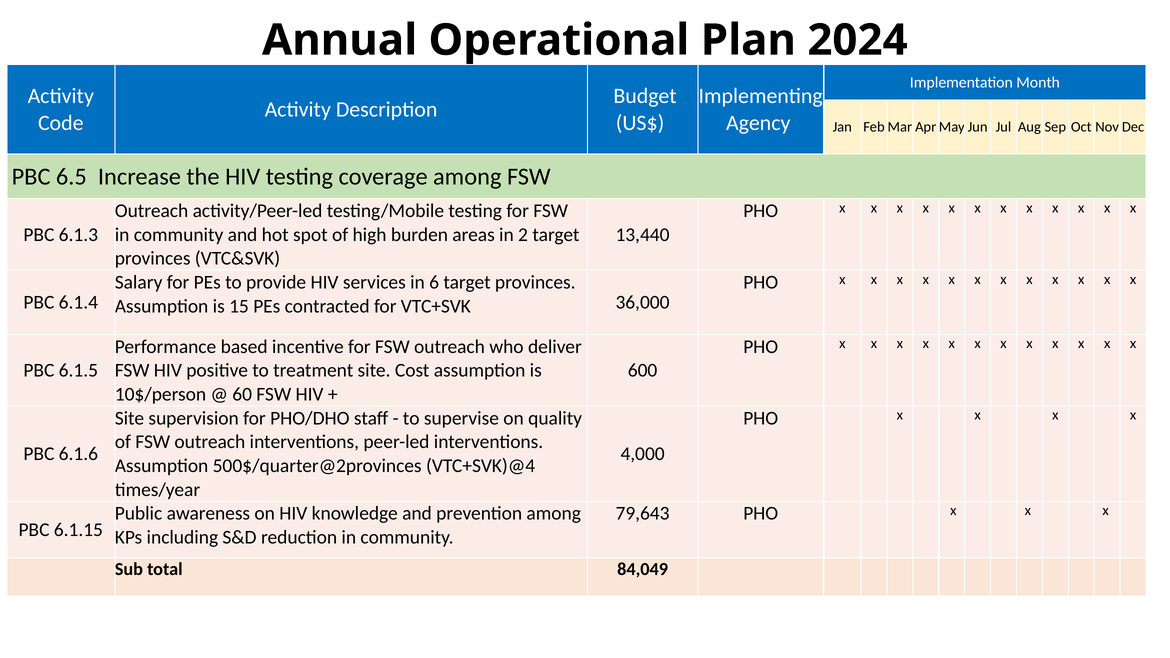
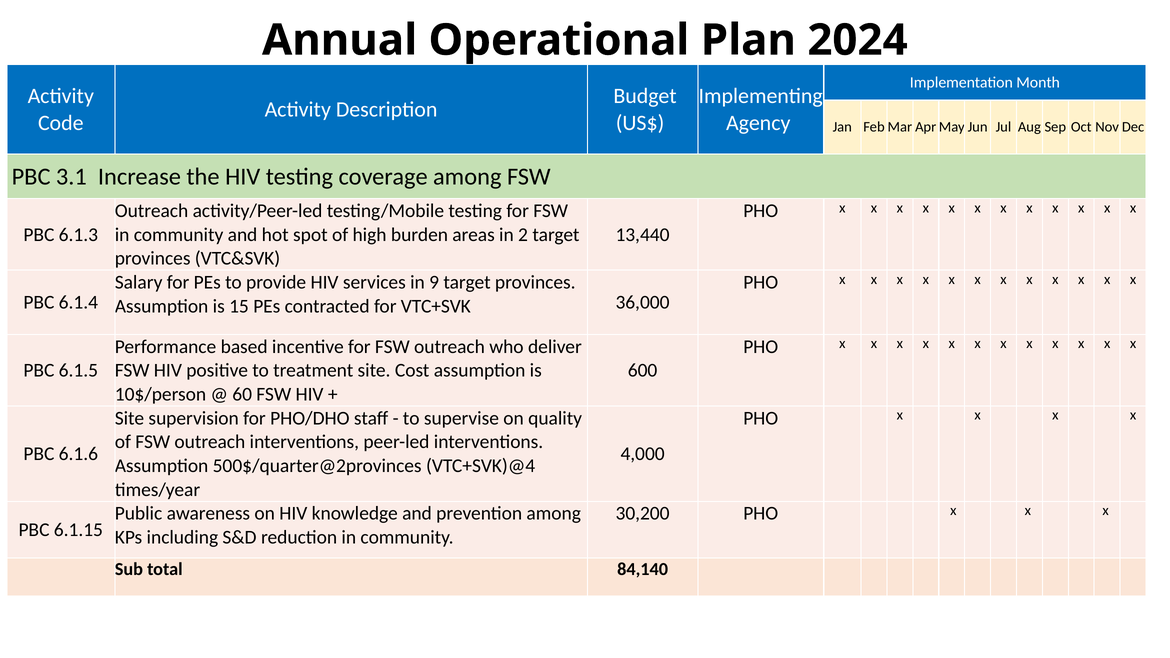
6.5: 6.5 -> 3.1 (71, 177)
6: 6 -> 9 (434, 282)
79,643: 79,643 -> 30,200 (643, 514)
84,049: 84,049 -> 84,140 (643, 569)
